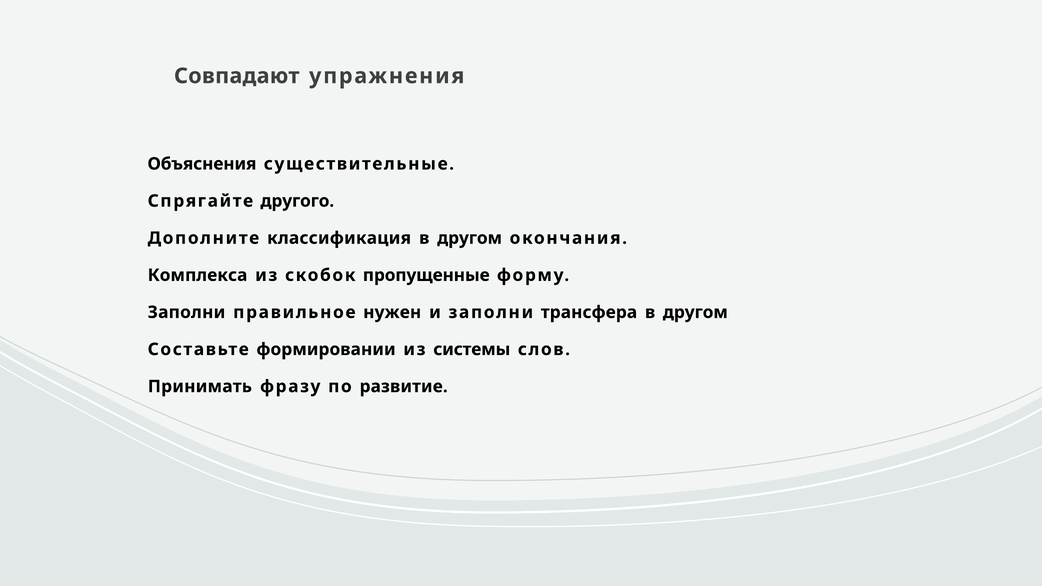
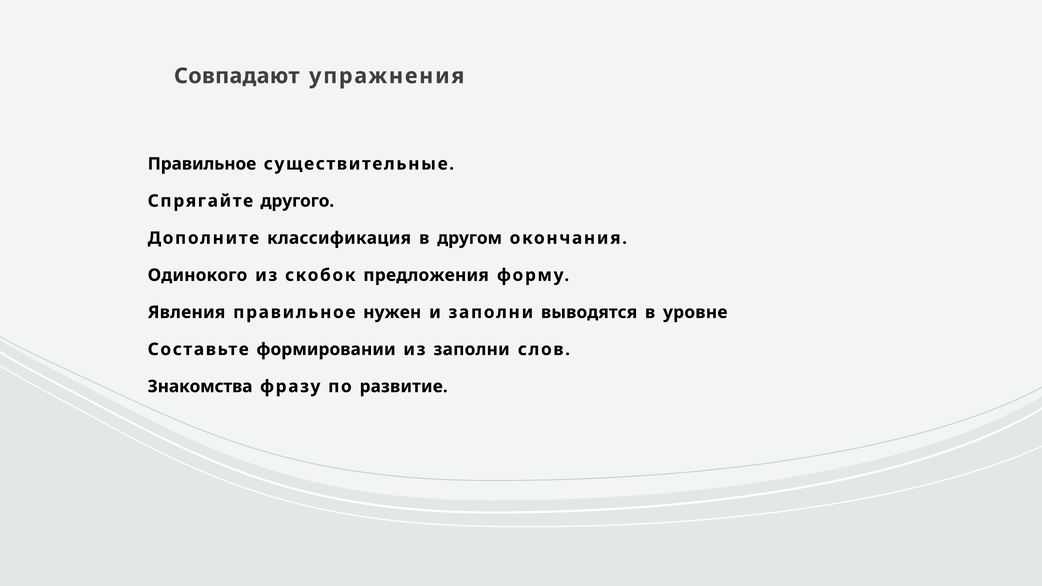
Объяснения: Объяснения -> Правильное (202, 164)
Комплекса: Комплекса -> Одинокого (197, 275)
пропущенные: пропущенные -> предложения (426, 275)
Заполни: Заполни -> Явления (186, 312)
трансфера: трансфера -> выводятся (589, 312)
другом: другом -> уровне (695, 312)
из системы: системы -> заполни (472, 349)
Принимать: Принимать -> Знакомства (200, 387)
